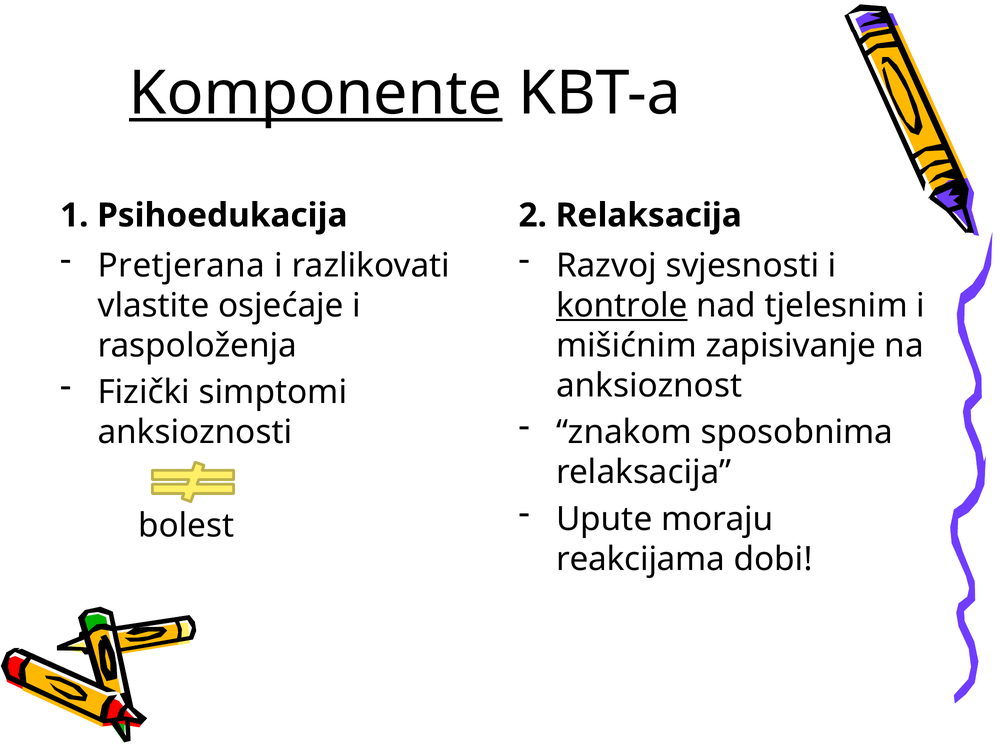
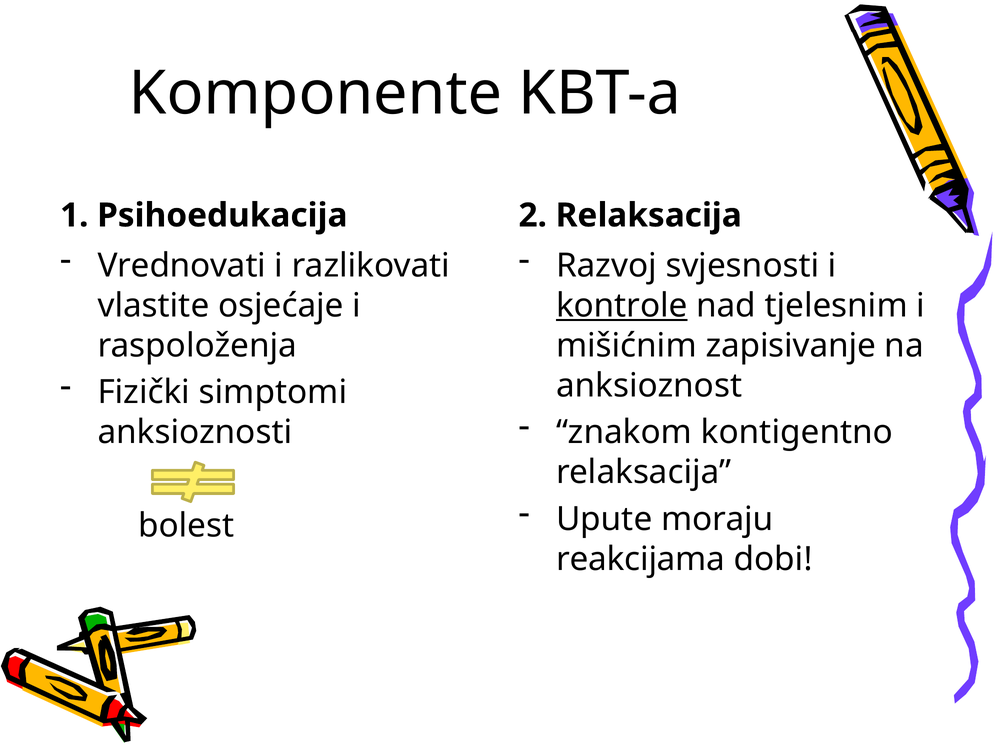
Komponente underline: present -> none (316, 94)
Pretjerana: Pretjerana -> Vrednovati (182, 265)
sposobnima: sposobnima -> kontigentno (797, 432)
